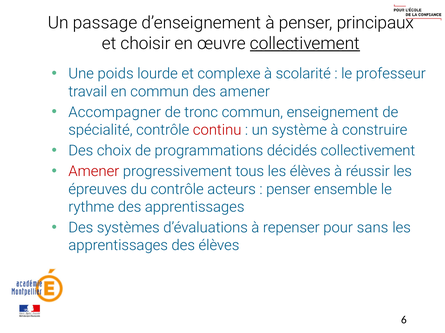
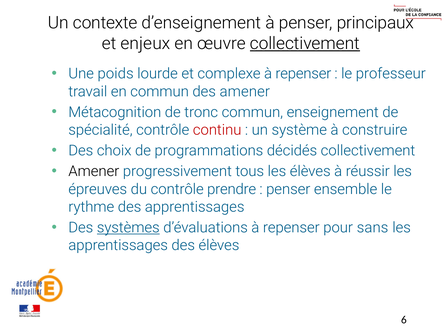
passage: passage -> contexte (105, 23)
choisir: choisir -> enjeux (145, 43)
complexe à scolarité: scolarité -> repenser (303, 74)
Accompagner: Accompagner -> Métacognition (115, 112)
Amener colour: red -> black (94, 172)
acteurs: acteurs -> prendre (232, 190)
systèmes underline: none -> present (128, 228)
